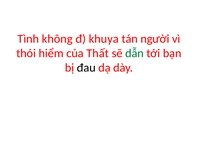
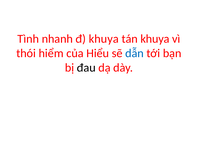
không: không -> nhanh (57, 39)
tán người: người -> khuya (155, 39)
Thất: Thất -> Hiểu (98, 53)
dẫn colour: green -> blue (134, 53)
